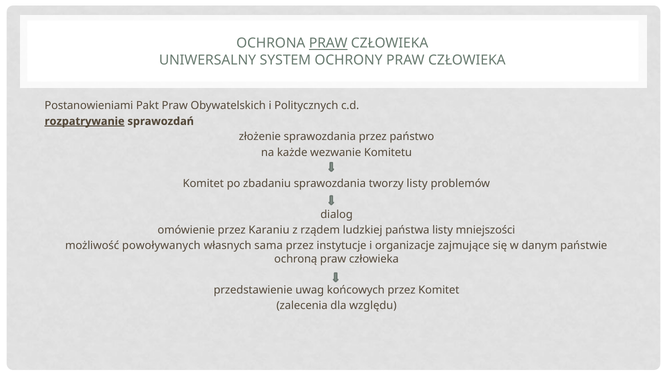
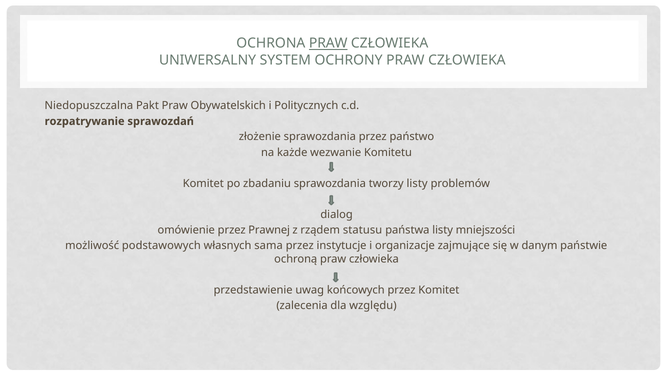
Postanowieniami: Postanowieniami -> Niedopuszczalna (89, 106)
rozpatrywanie underline: present -> none (85, 121)
Karaniu: Karaniu -> Prawnej (269, 230)
ludzkiej: ludzkiej -> statusu (363, 230)
powoływanych: powoływanych -> podstawowych (161, 246)
